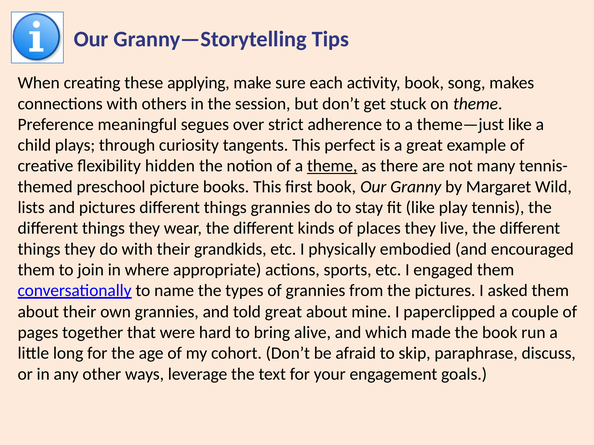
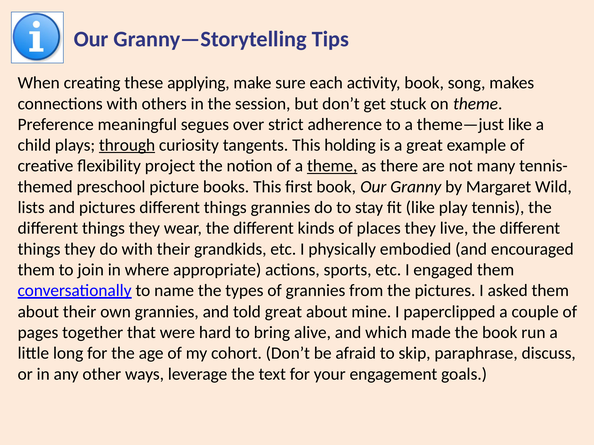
through underline: none -> present (127, 145)
perfect: perfect -> holding (350, 145)
hidden: hidden -> project (170, 166)
